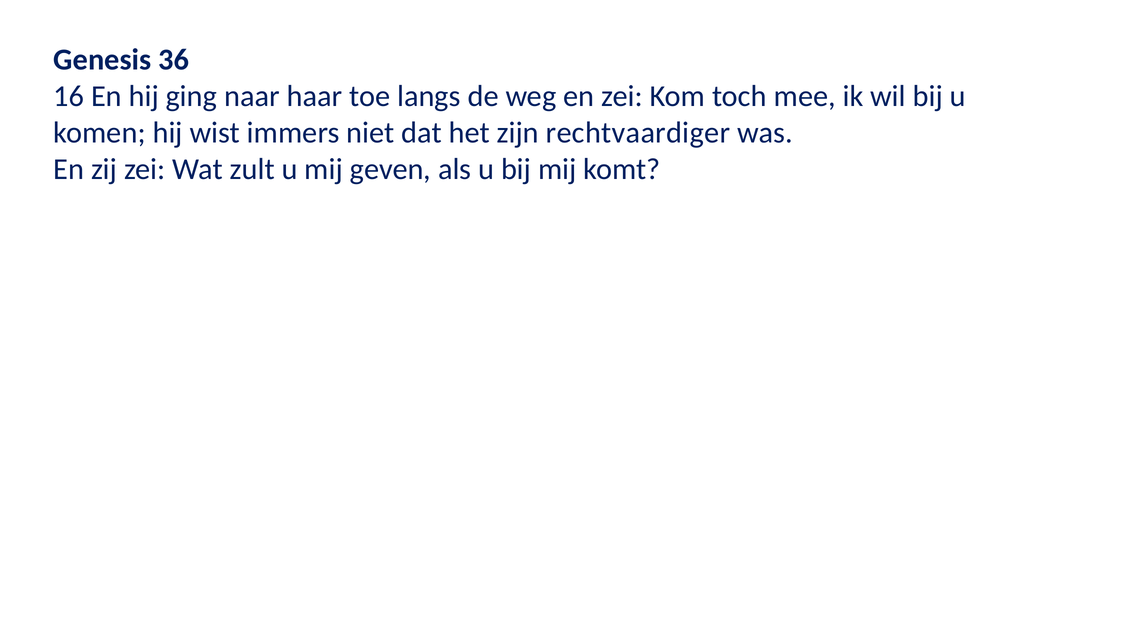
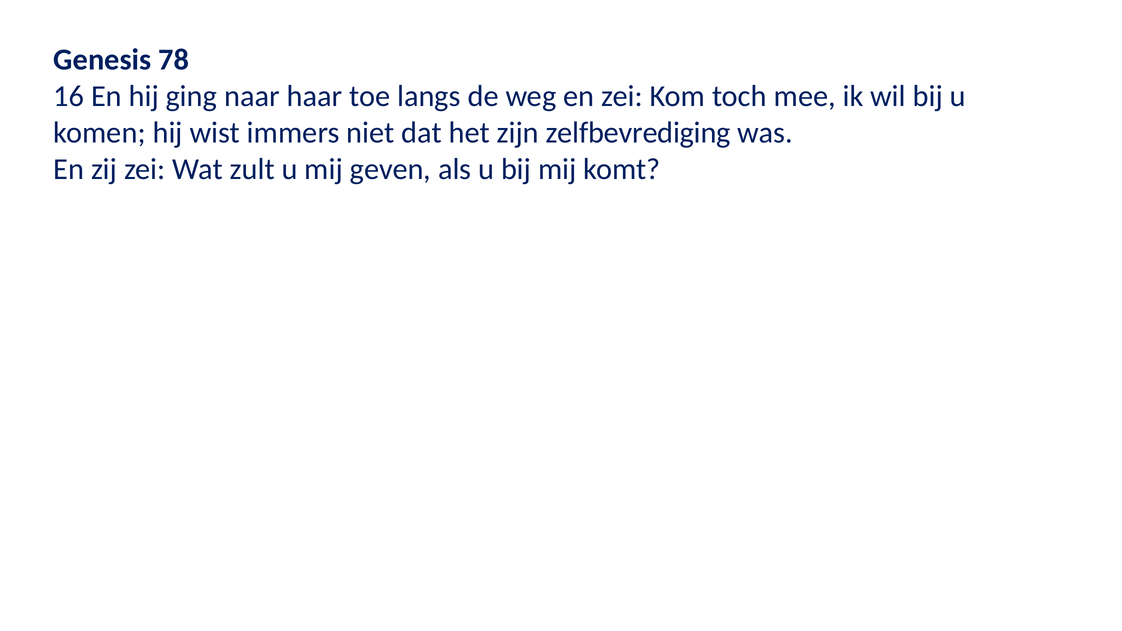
36: 36 -> 78 (174, 60)
rechtvaardiger: rechtvaardiger -> zelfbevrediging (638, 133)
